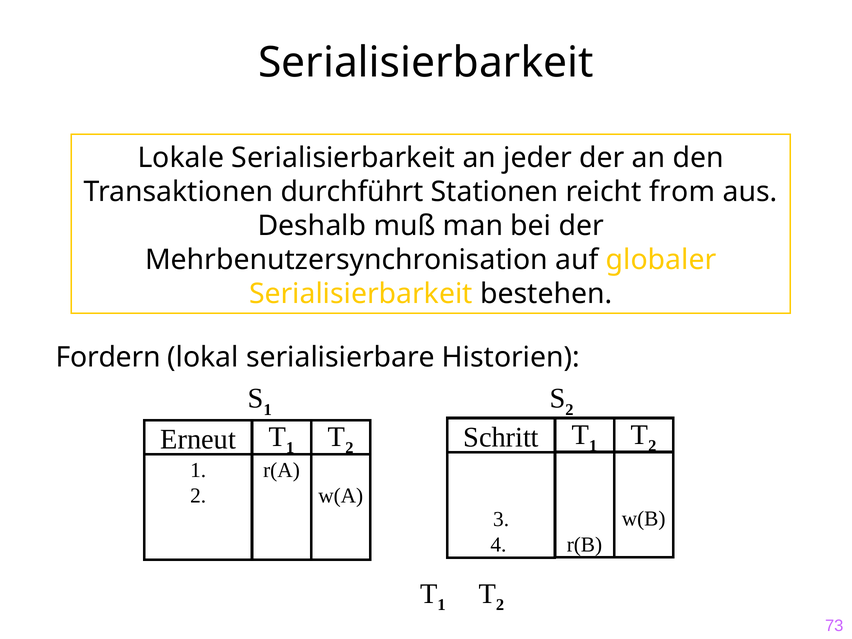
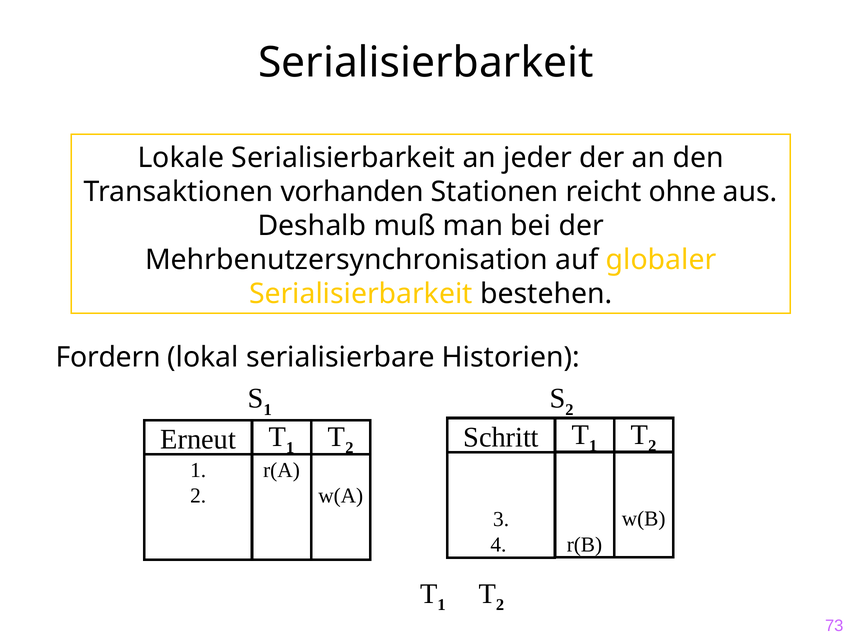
durchführt: durchführt -> vorhanden (352, 192)
from: from -> ohne (682, 192)
